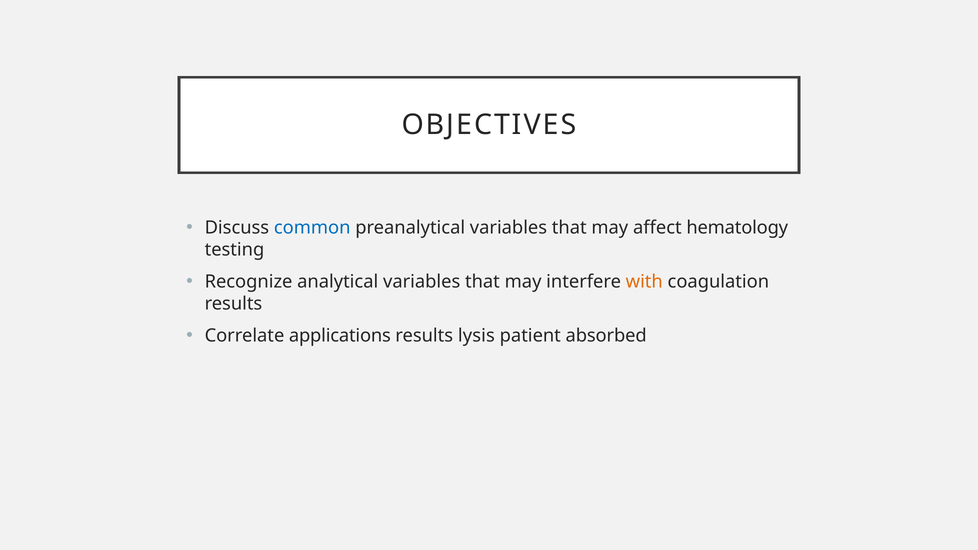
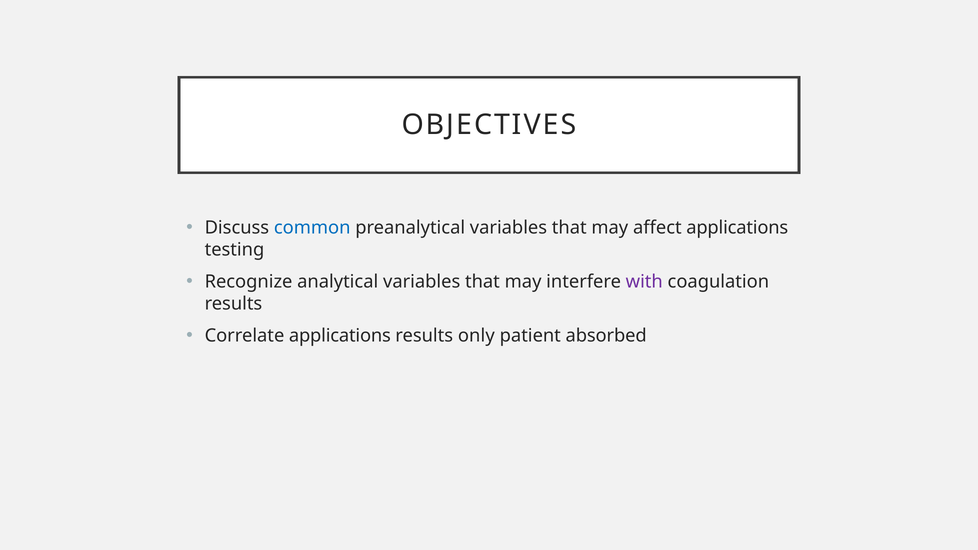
affect hematology: hematology -> applications (737, 228)
with colour: orange -> purple (644, 282)
lysis: lysis -> only (476, 336)
